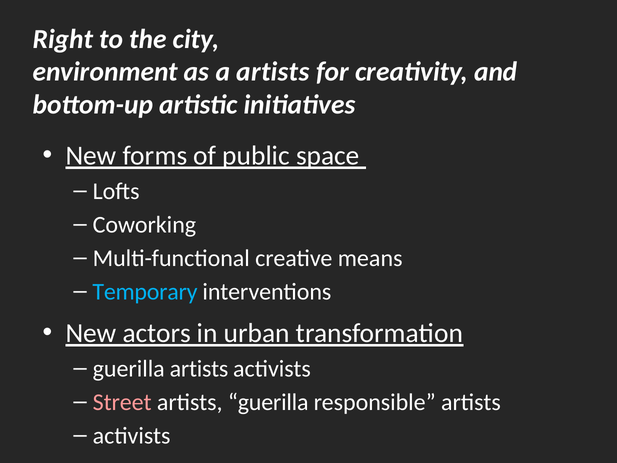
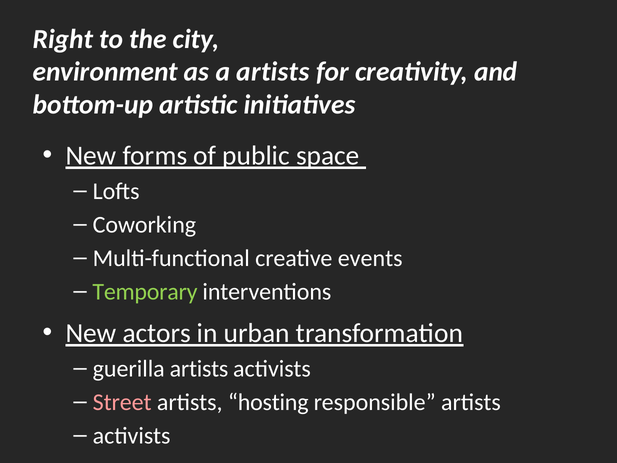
means: means -> events (370, 258)
Temporary colour: light blue -> light green (145, 292)
artists guerilla: guerilla -> hosting (268, 402)
